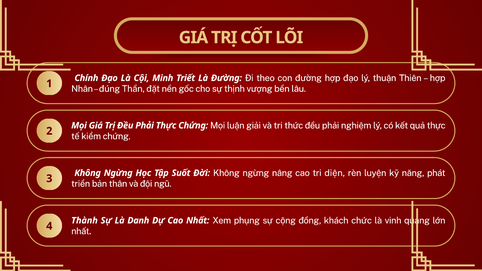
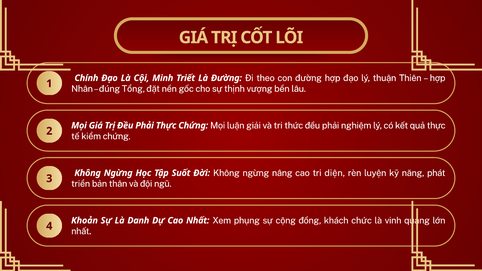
Thần: Thần -> Tổng (133, 89)
Thành: Thành -> Khoản (85, 221)
